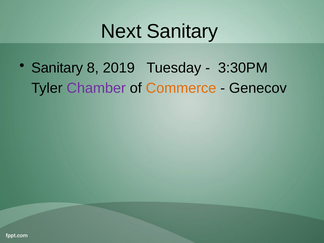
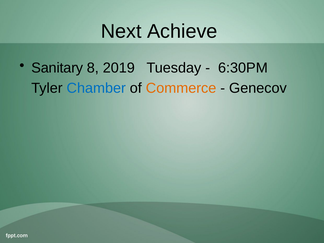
Next Sanitary: Sanitary -> Achieve (182, 31)
3:30PM: 3:30PM -> 6:30PM (243, 68)
Chamber colour: purple -> blue (96, 88)
